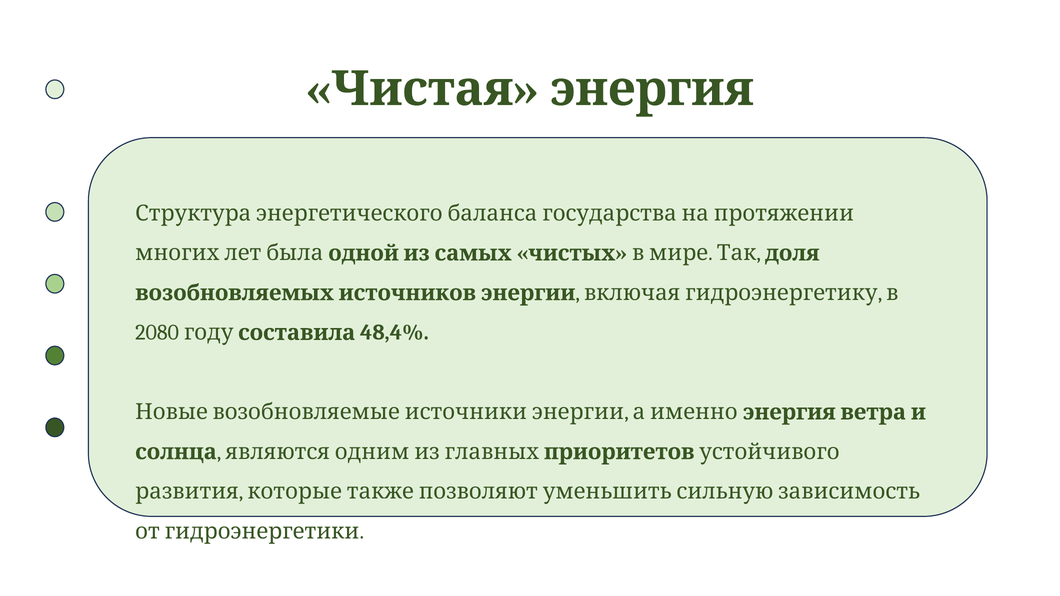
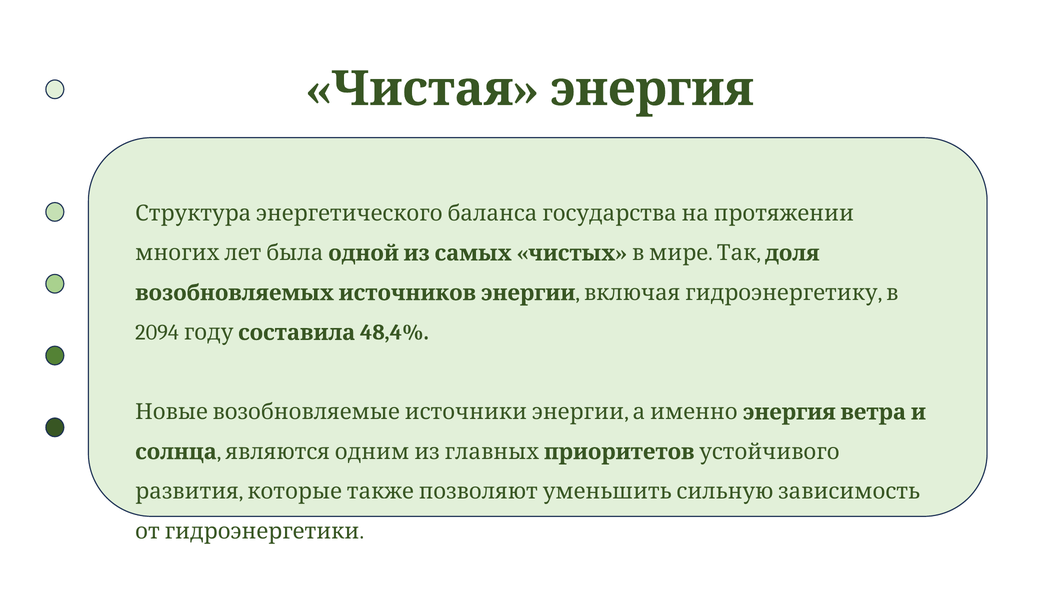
2080: 2080 -> 2094 (157, 333)
